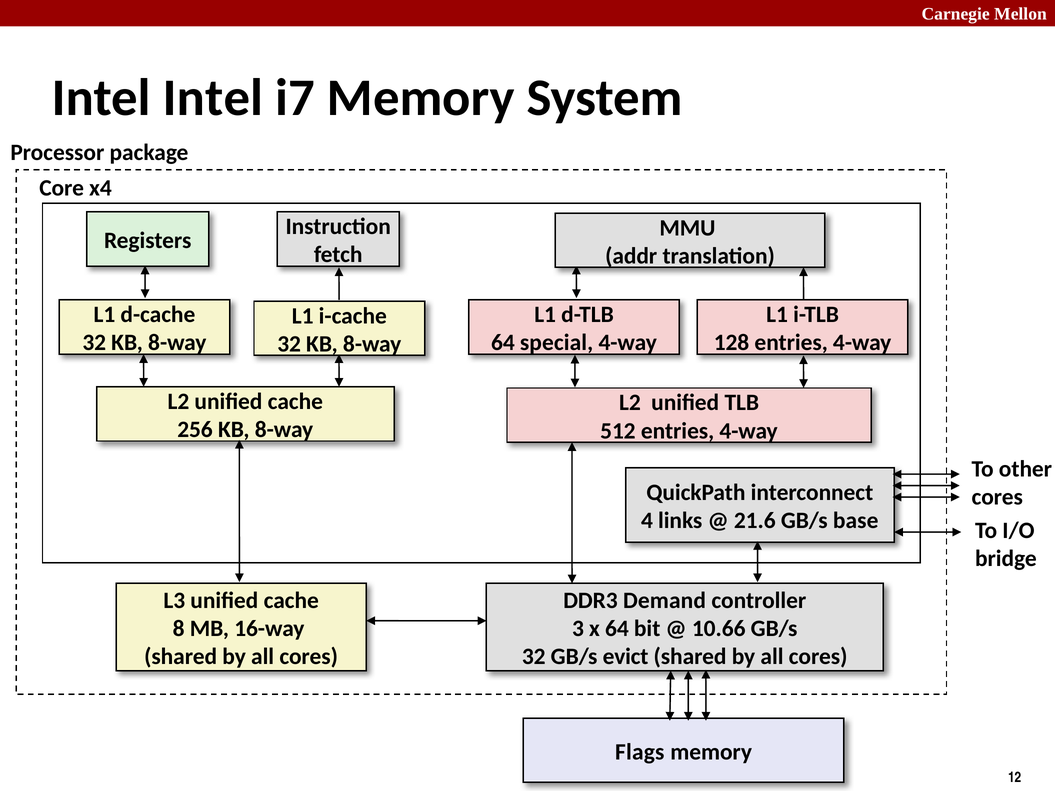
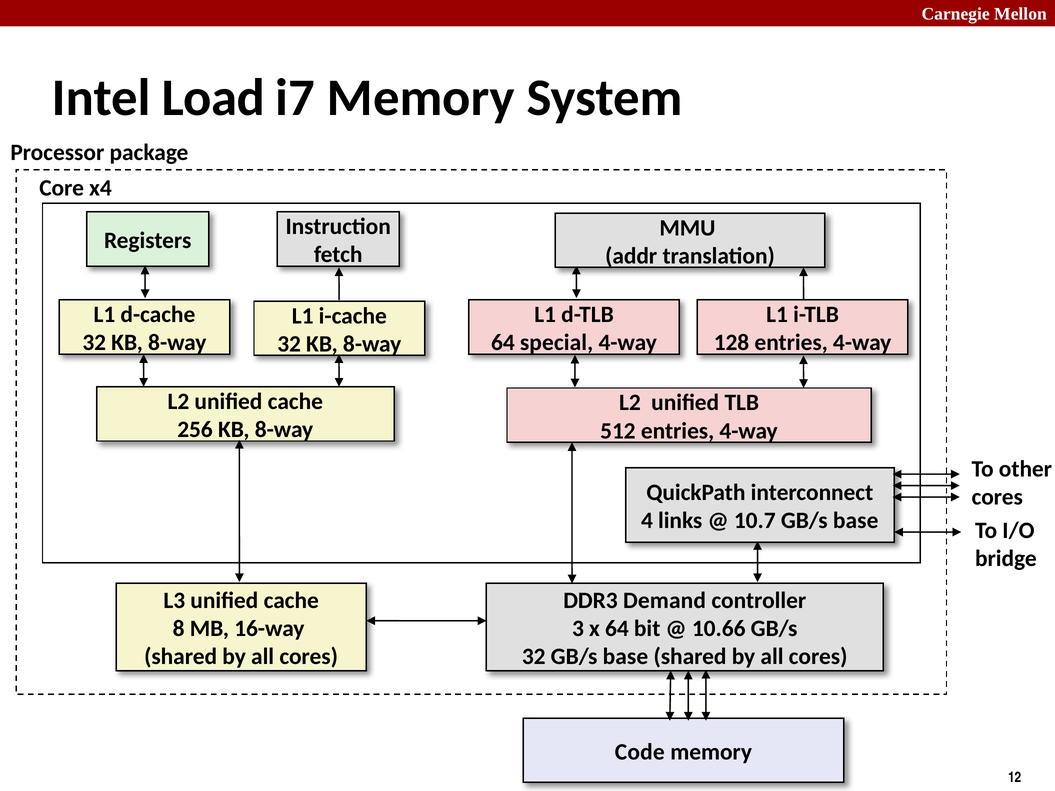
Intel Intel: Intel -> Load (213, 98)
21.6: 21.6 -> 10.7 (755, 521)
32 GB/s evict: evict -> base (625, 657)
Flags: Flags -> Code (640, 752)
